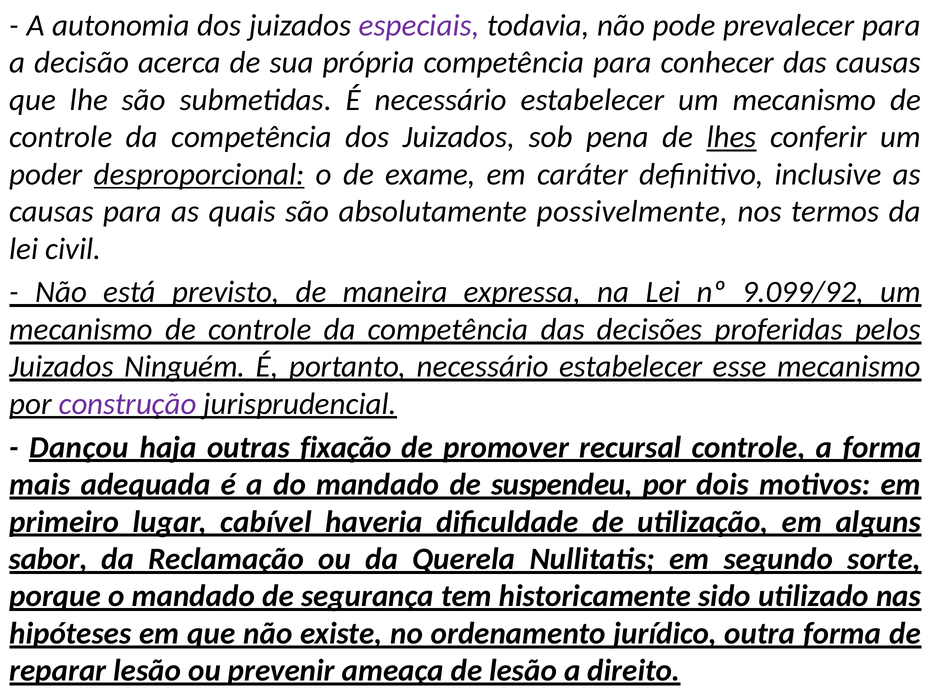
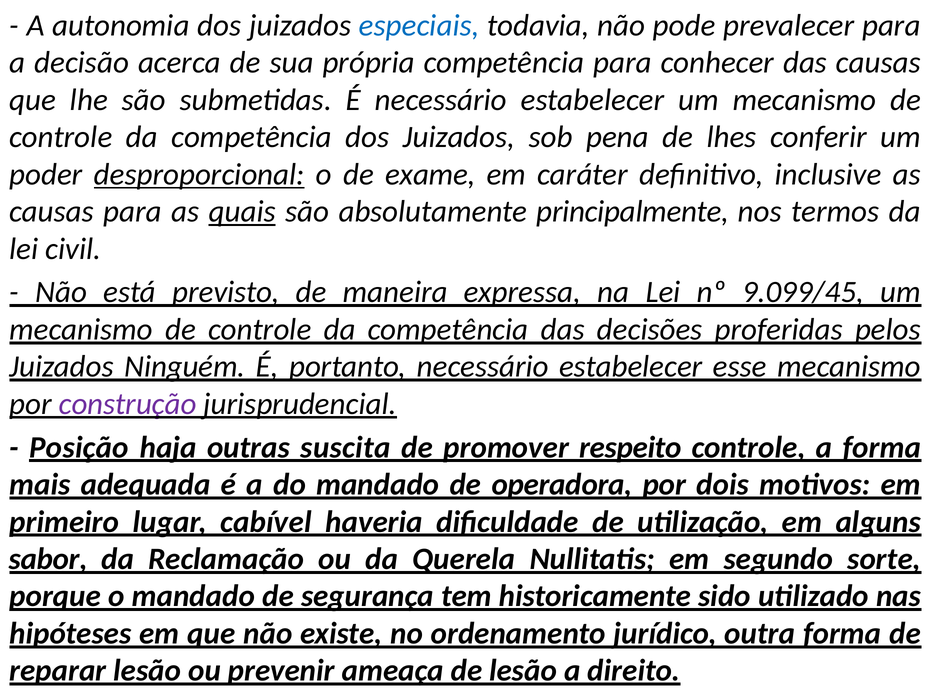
especiais colour: purple -> blue (419, 25)
lhes underline: present -> none (732, 137)
quais underline: none -> present (242, 212)
possivelmente: possivelmente -> principalmente (633, 212)
9.099/92: 9.099/92 -> 9.099/45 (803, 292)
Dançou: Dançou -> Posição (79, 447)
fixação: fixação -> suscita (346, 447)
recursal: recursal -> respeito (631, 447)
suspendeu: suspendeu -> operadora (562, 485)
